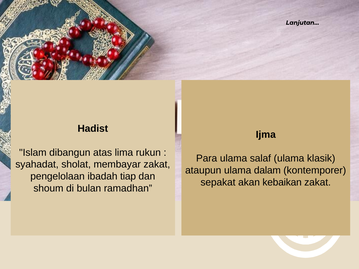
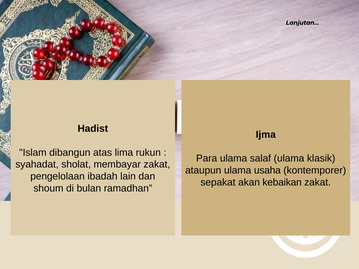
dalam: dalam -> usaha (267, 171)
tiap: tiap -> lain (128, 177)
